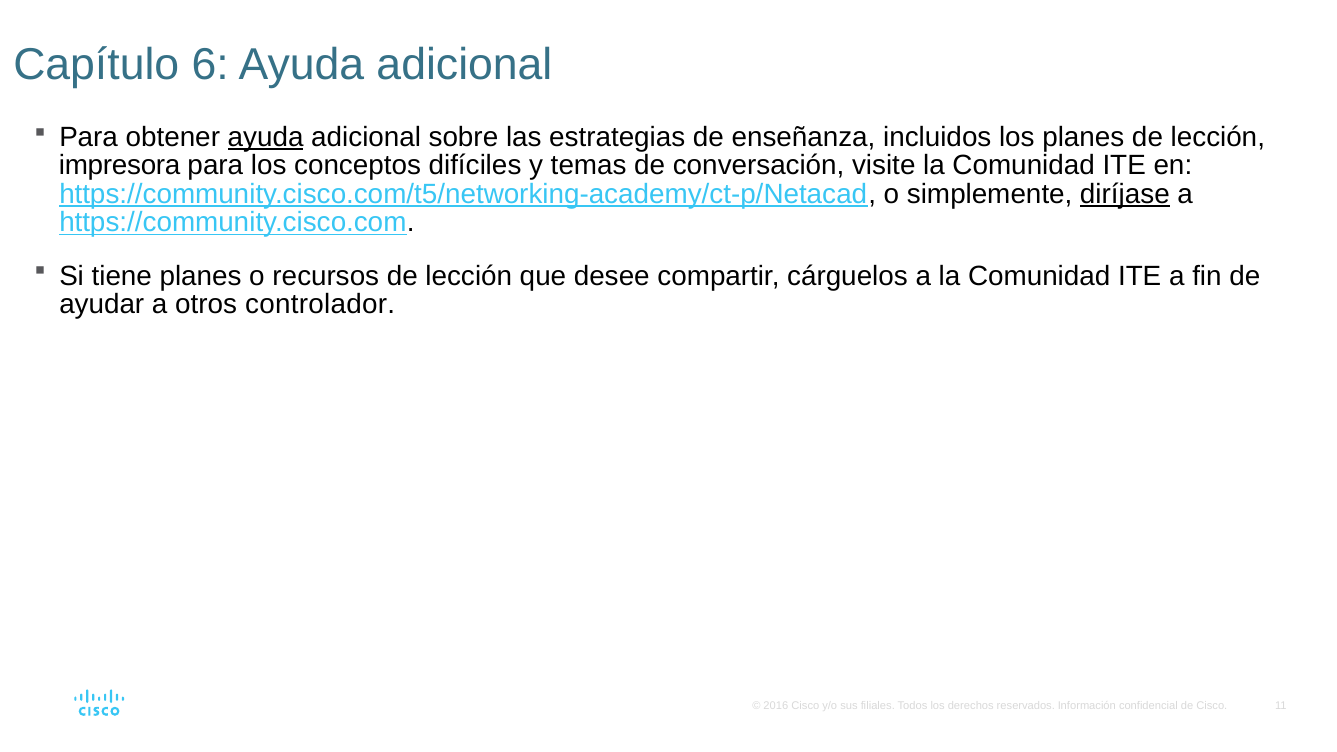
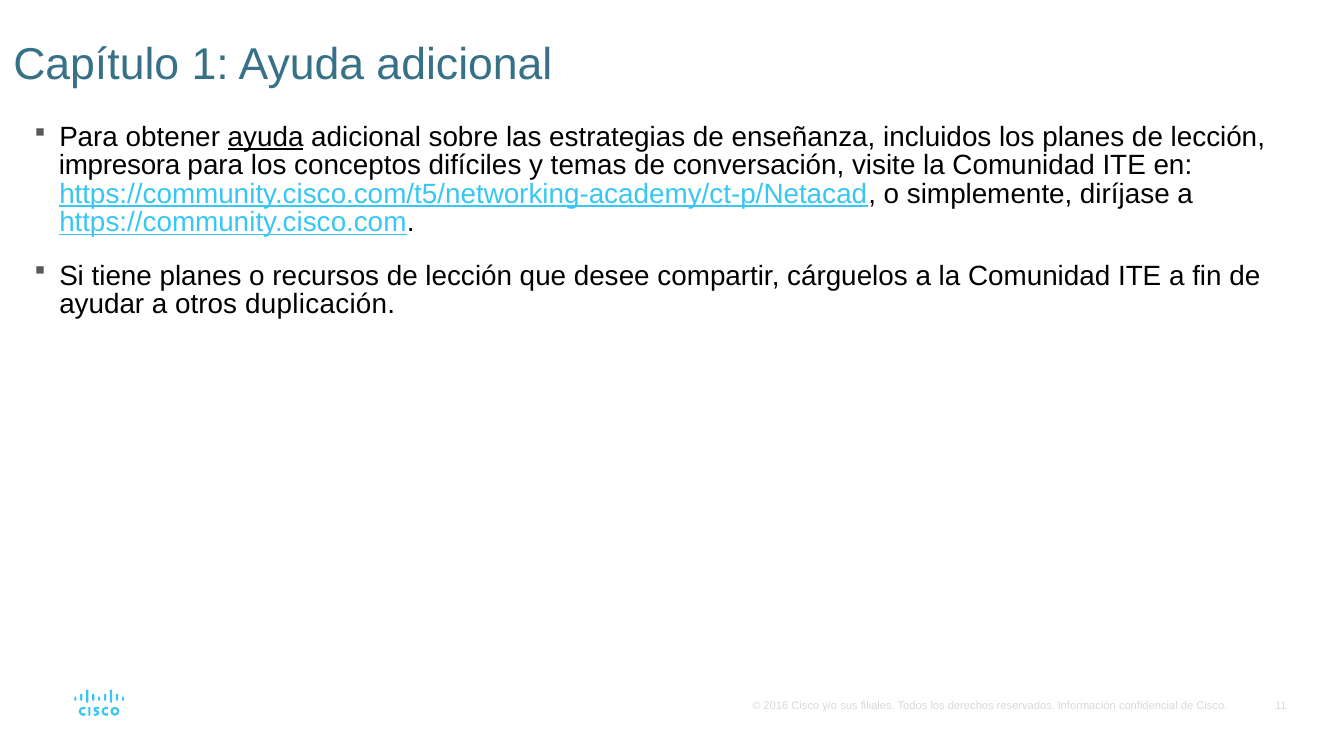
6: 6 -> 1 (210, 65)
diríjase underline: present -> none (1125, 194)
controlador: controlador -> duplicación (320, 304)
